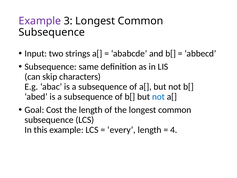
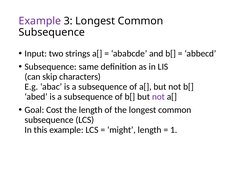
not colour: blue -> purple (158, 97)
every: every -> might (121, 130)
4: 4 -> 1 (174, 130)
